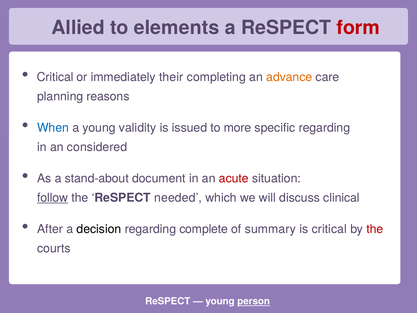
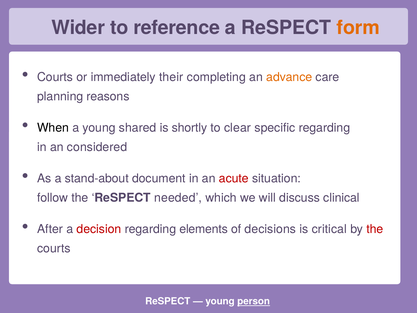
Allied: Allied -> Wider (78, 28)
elements: elements -> reference (177, 28)
form colour: red -> orange (358, 28)
Critical: Critical -> Courts (55, 77)
When colour: blue -> black (53, 128)
validity: validity -> shared (138, 128)
issued: issued -> shortly (190, 128)
more: more -> clear (238, 128)
follow underline: present -> none (53, 197)
decision colour: black -> red (99, 229)
complete: complete -> elements (204, 229)
summary: summary -> decisions (270, 229)
